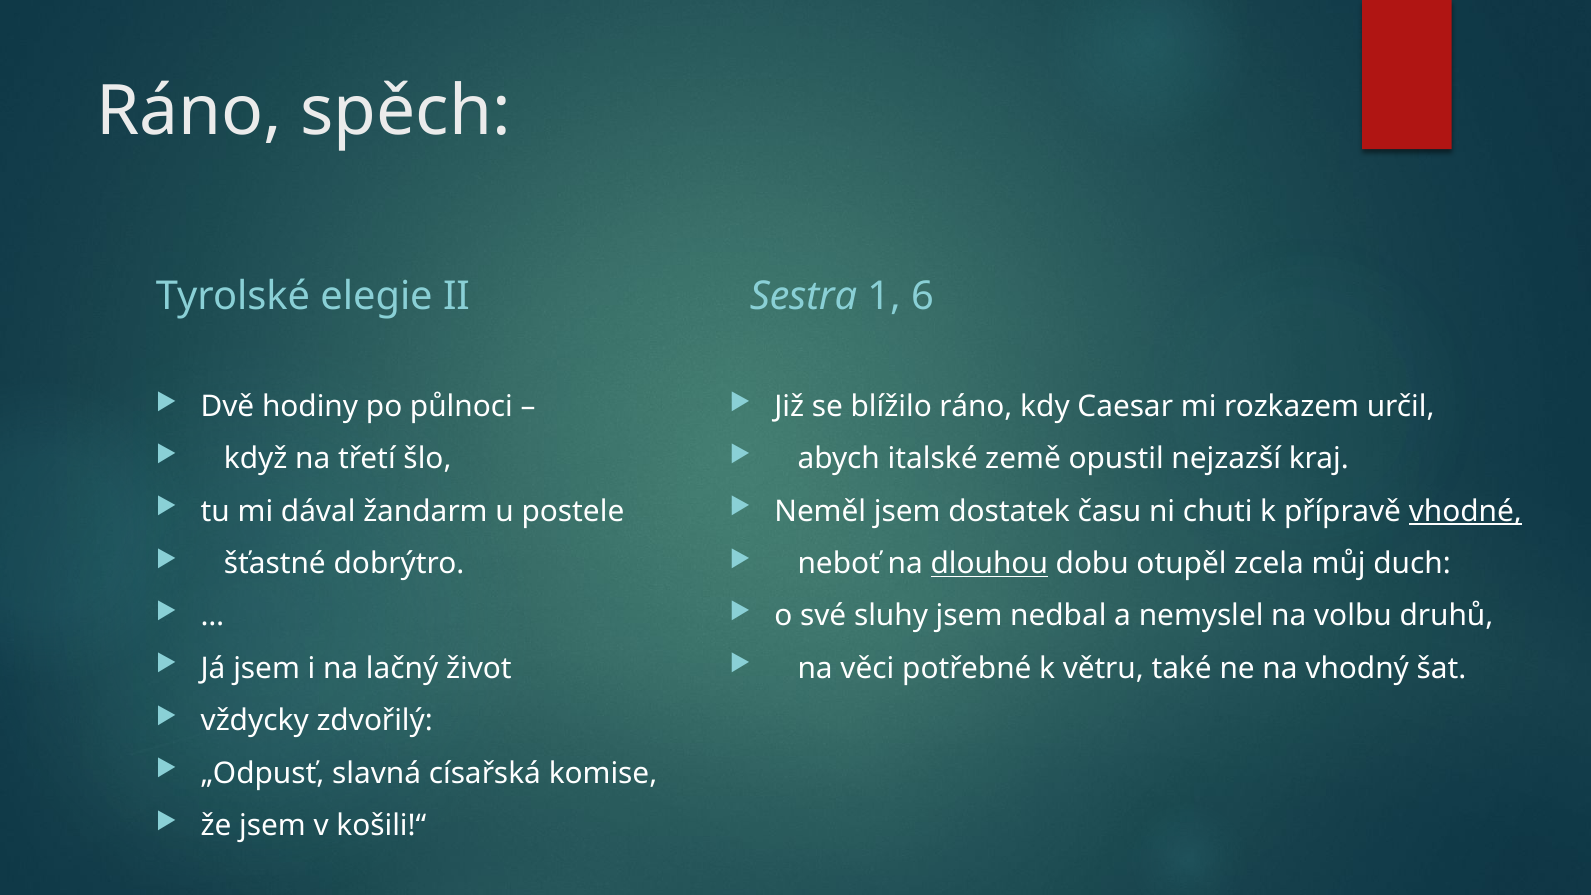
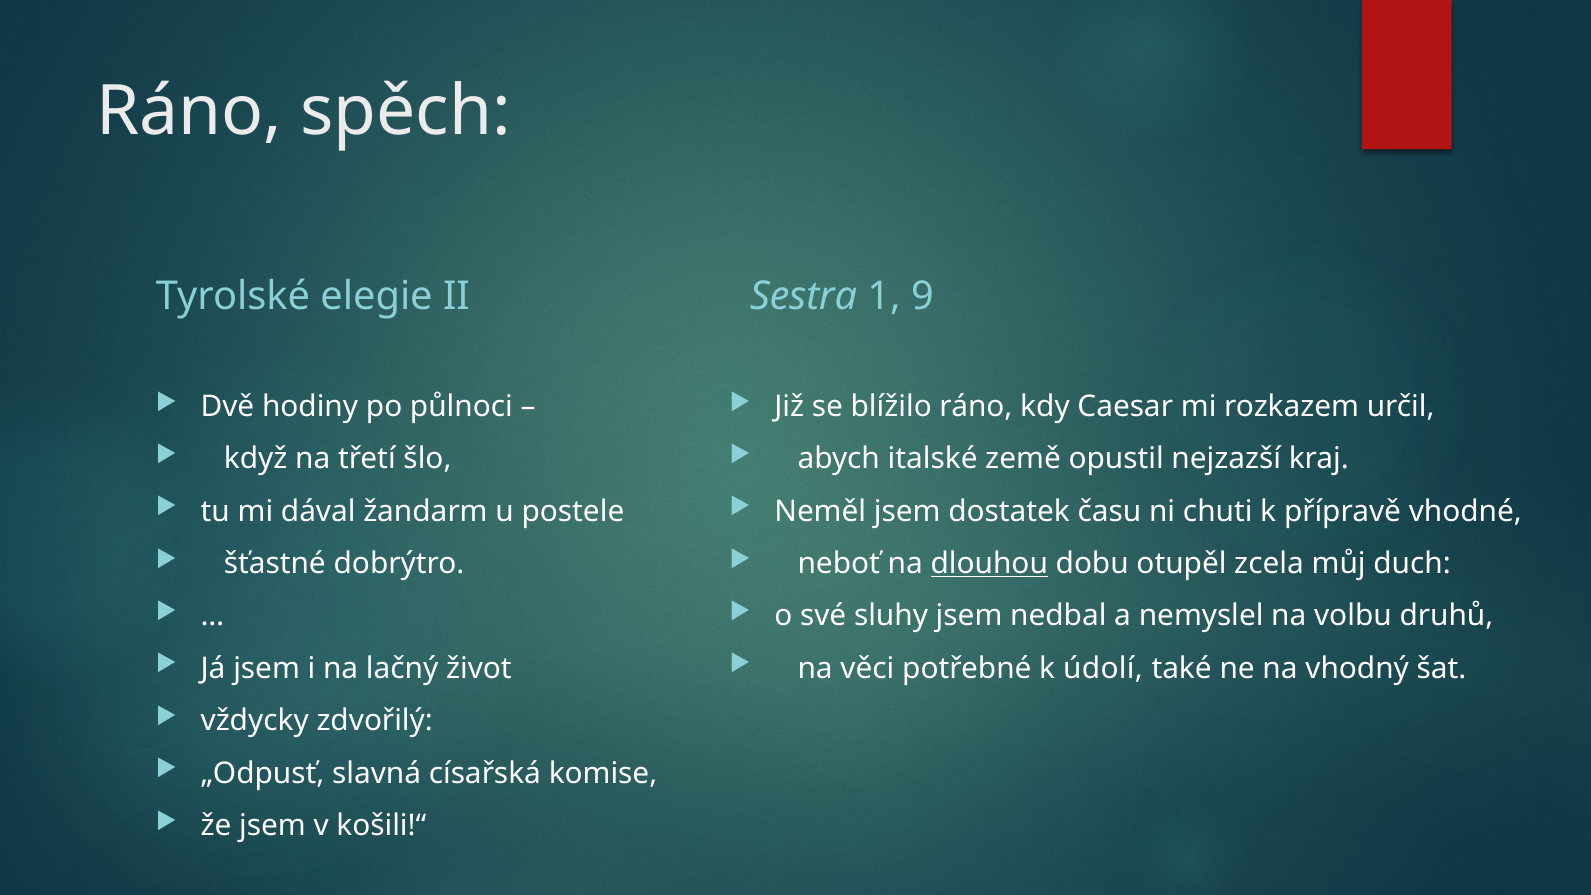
6: 6 -> 9 (922, 297)
vhodné underline: present -> none (1465, 511)
větru: větru -> údolí (1103, 668)
